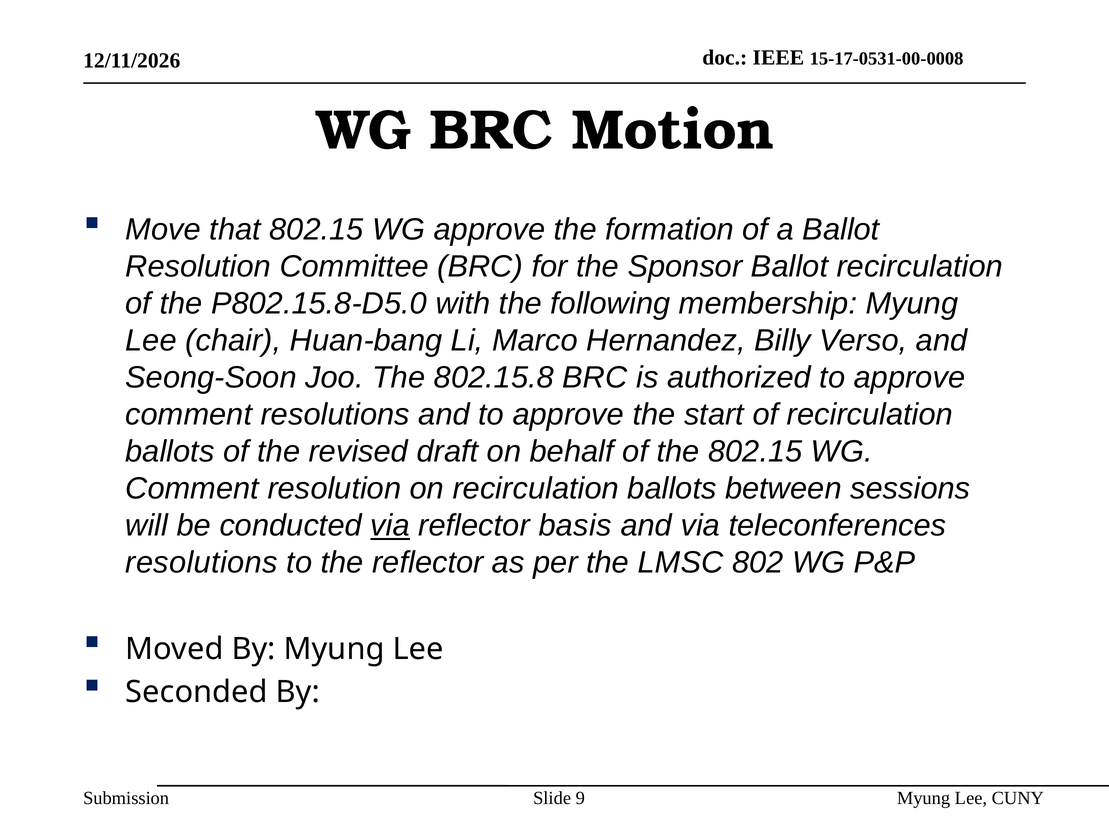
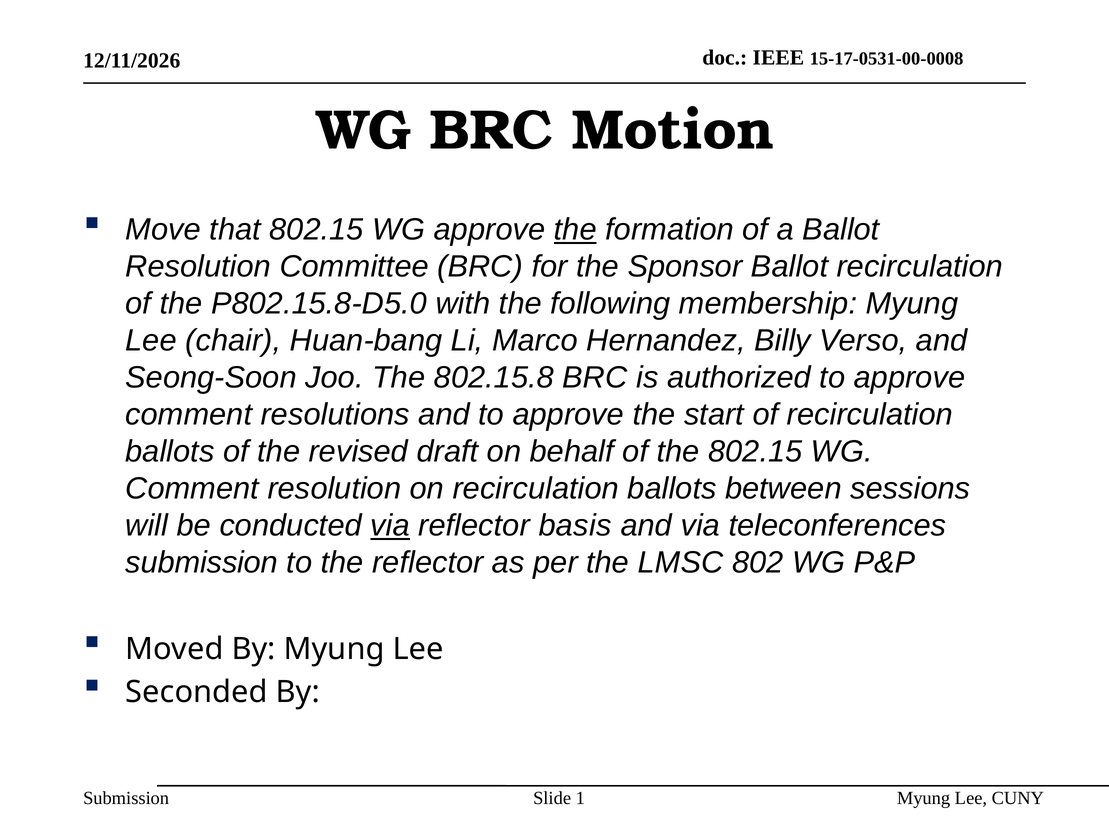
the underline: none -> present (575, 230)
resolutions: resolutions -> submission (202, 562)
9: 9 -> 1 (580, 798)
